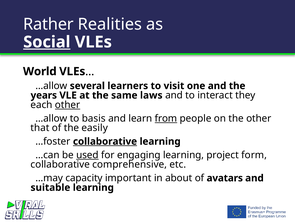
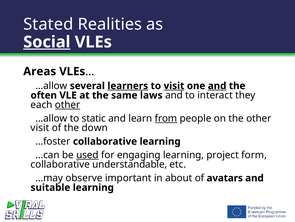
Rather: Rather -> Stated (48, 24)
World: World -> Areas (40, 71)
learners underline: none -> present (128, 86)
visit underline: none -> present (174, 86)
and underline: none -> present (217, 86)
years: years -> often (44, 95)
basis: basis -> static (94, 118)
that: that -> visit (40, 127)
easily: easily -> down (95, 127)
collaborative underline: present -> none (105, 141)
comprehensive: comprehensive -> understandable (130, 164)
capacity: capacity -> observe (84, 178)
